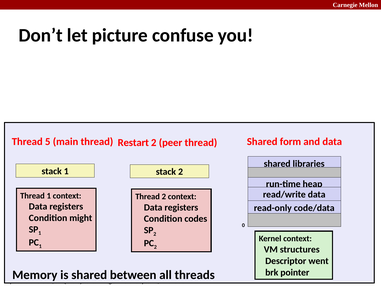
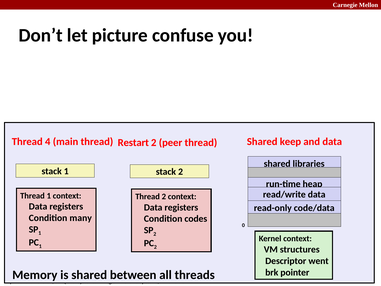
5: 5 -> 4 (48, 142)
form: form -> keep (290, 142)
might: might -> many (81, 218)
